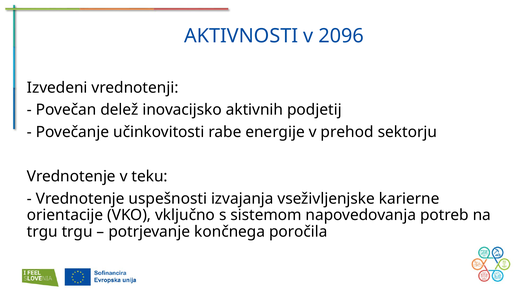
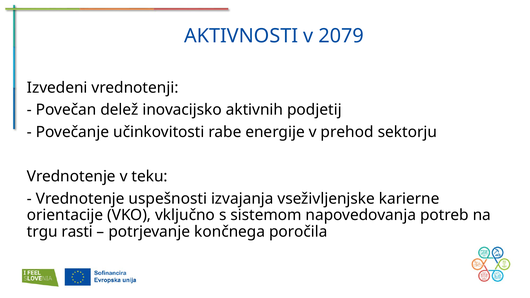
2096: 2096 -> 2079 (341, 36)
trgu trgu: trgu -> rasti (77, 232)
